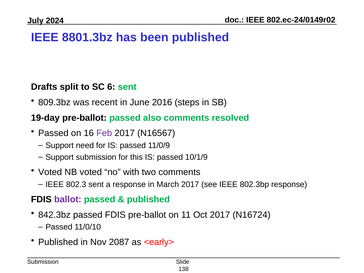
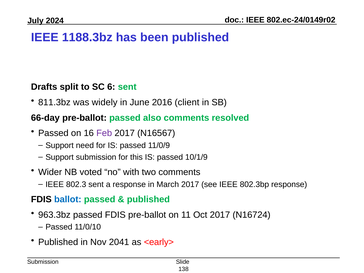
8801.3bz: 8801.3bz -> 1188.3bz (87, 37)
809.3bz: 809.3bz -> 811.3bz (54, 102)
recent: recent -> widely (105, 102)
steps: steps -> client (187, 102)
19-day: 19-day -> 66-day (45, 118)
Voted: Voted -> Wider (50, 172)
ballot colour: purple -> blue (68, 199)
842.3bz: 842.3bz -> 963.3bz (54, 215)
2087: 2087 -> 2041 (119, 242)
